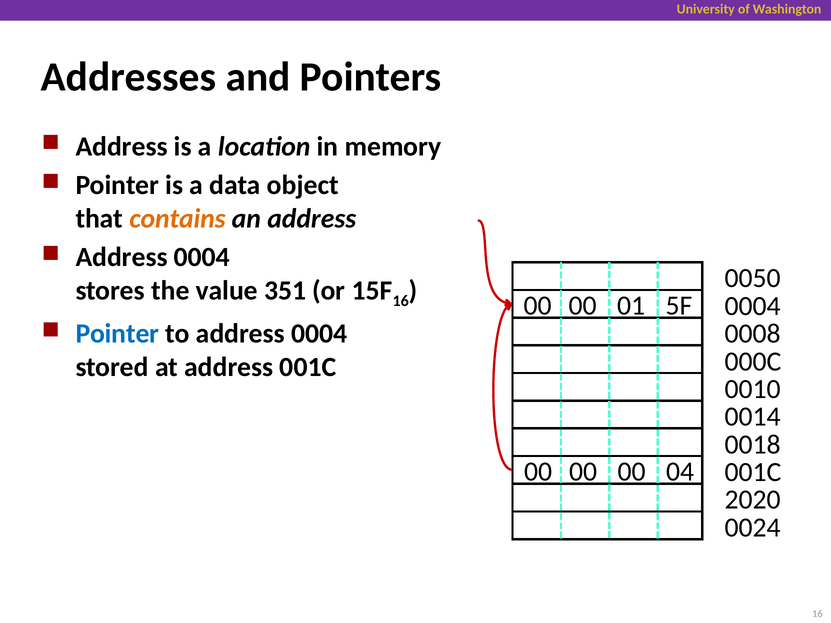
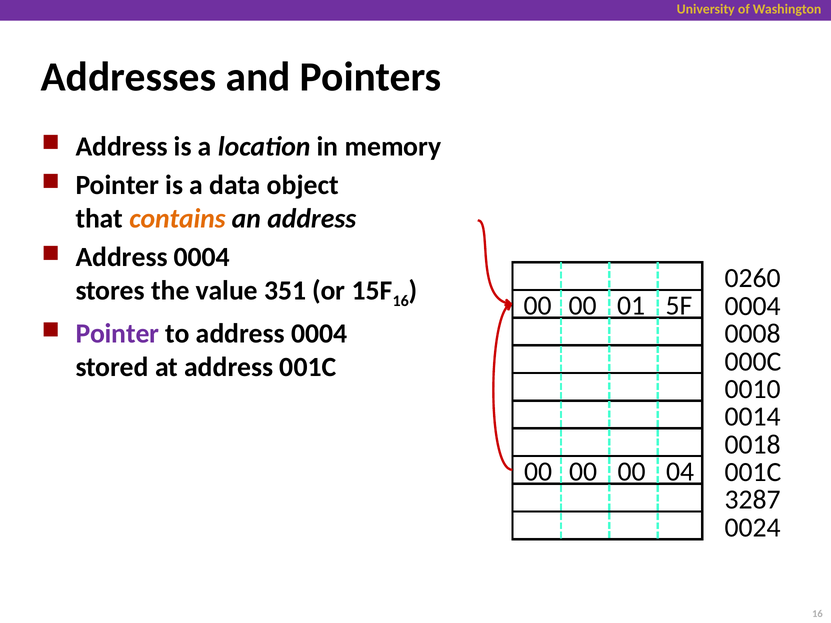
0050: 0050 -> 0260 (753, 278)
Pointer colour: blue -> purple (117, 334)
2020: 2020 -> 3287 (753, 500)
